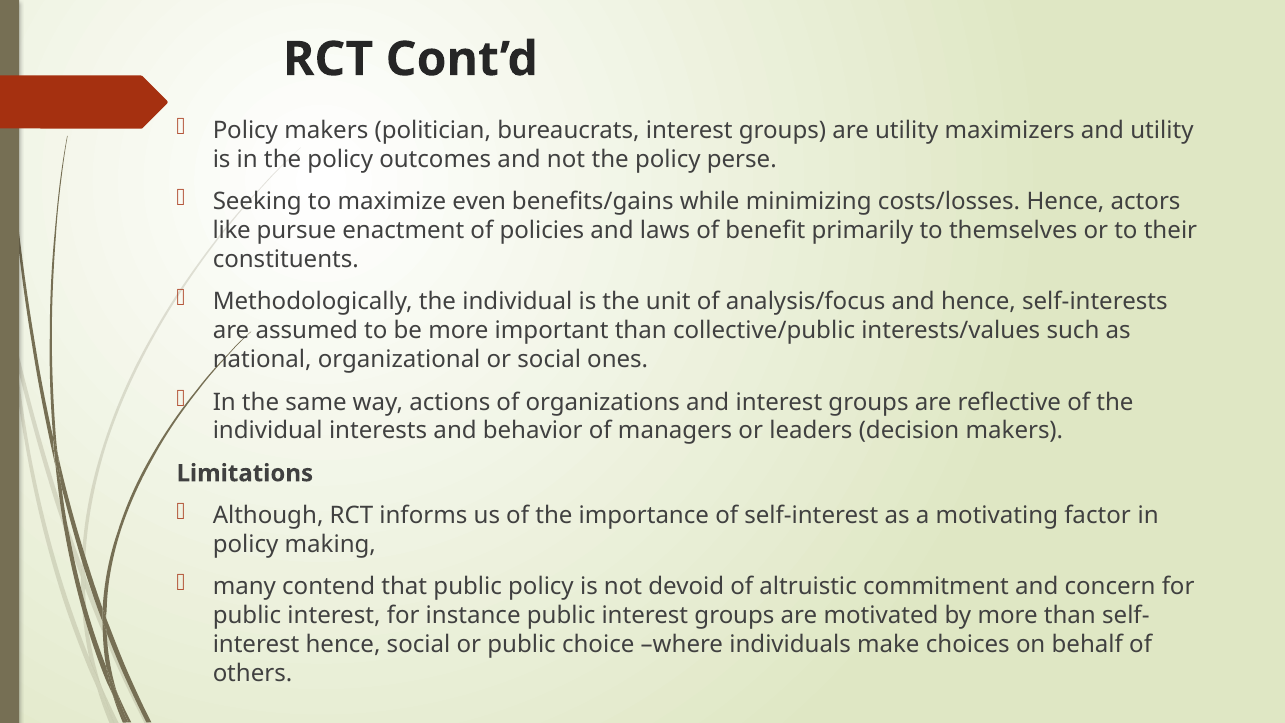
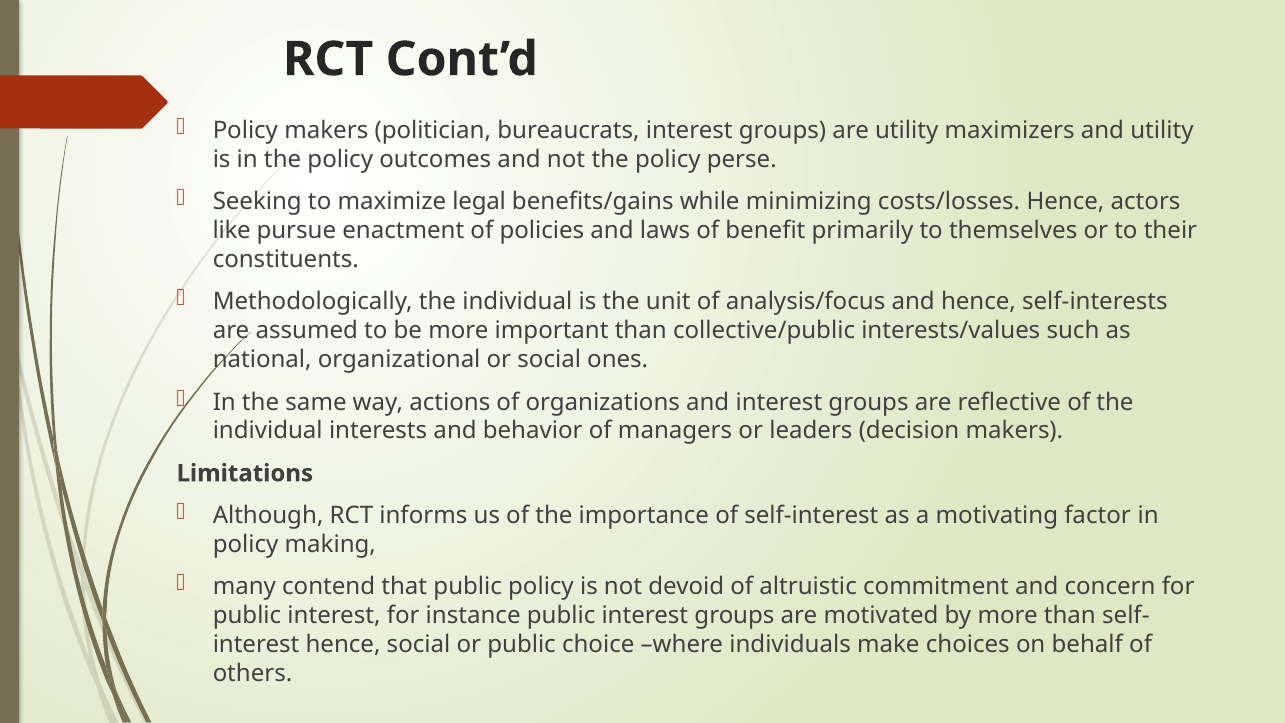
even: even -> legal (479, 202)
